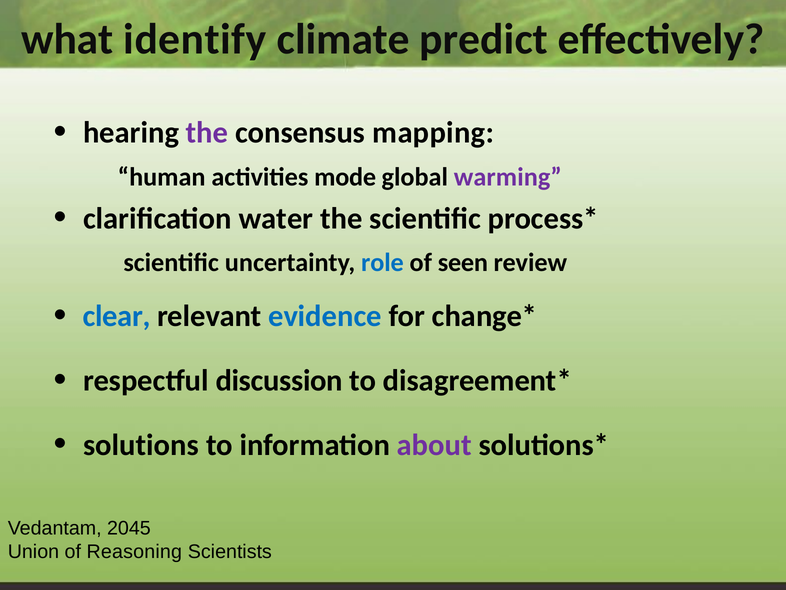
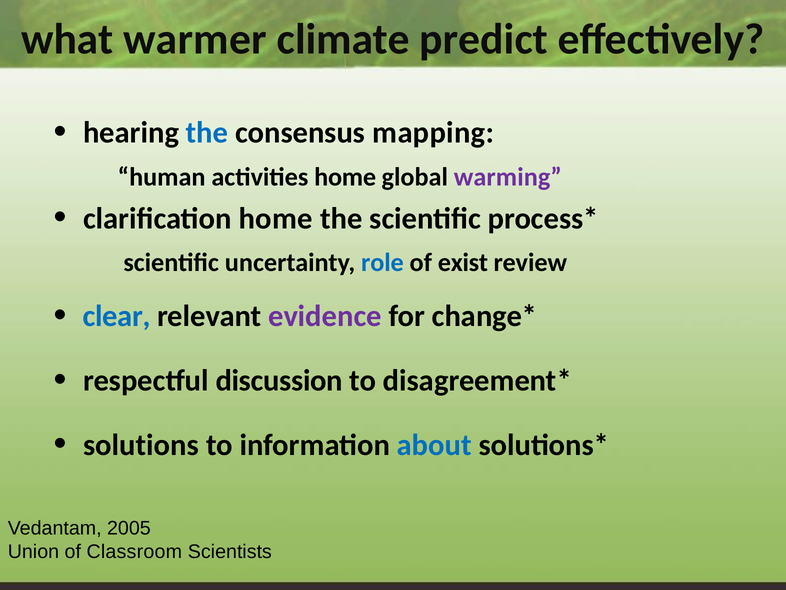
identify: identify -> warmer (195, 39)
the colour: purple -> blue (207, 133)
activities mode: mode -> home (345, 177)
clarification water: water -> home (276, 218)
seen: seen -> exist (463, 263)
evidence colour: blue -> purple (325, 316)
about colour: purple -> blue (434, 445)
2045: 2045 -> 2005 (129, 528)
Reasoning: Reasoning -> Classroom (134, 551)
